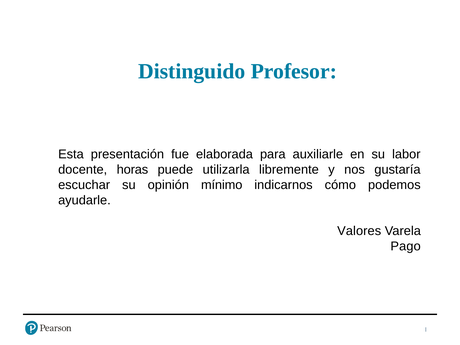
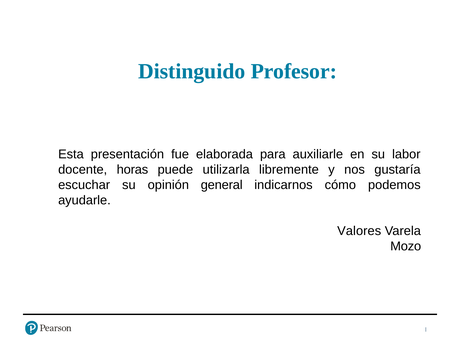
mínimo: mínimo -> general (222, 185)
Pago: Pago -> Mozo (406, 246)
